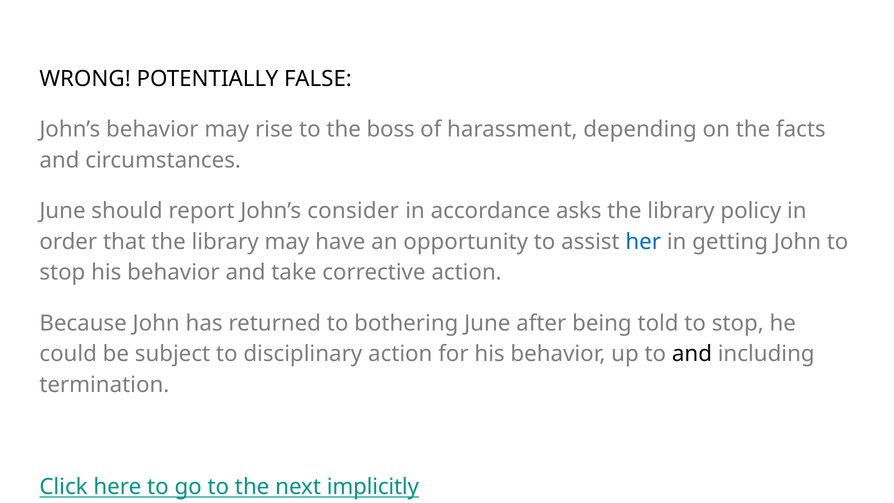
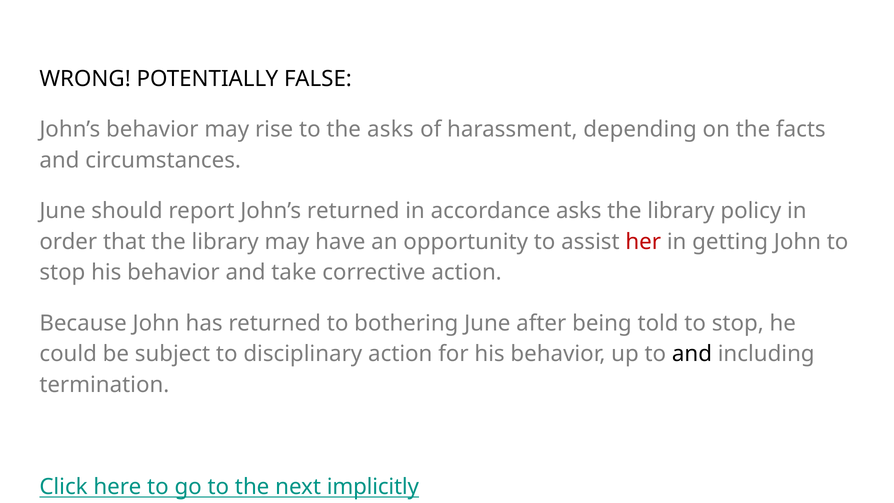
the boss: boss -> asks (390, 129)
John’s consider: consider -> returned (353, 211)
her colour: blue -> red (643, 242)
